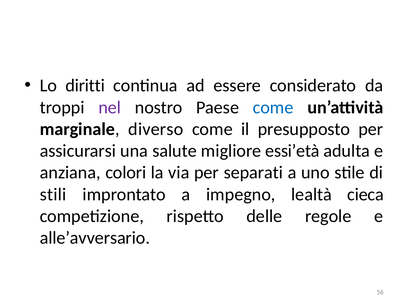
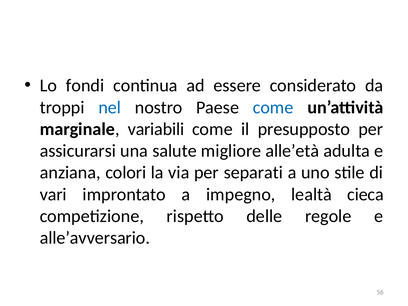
diritti: diritti -> fondi (85, 86)
nel colour: purple -> blue (110, 107)
diverso: diverso -> variabili (156, 129)
essi’età: essi’età -> alle’età (292, 151)
stili: stili -> vari (53, 194)
